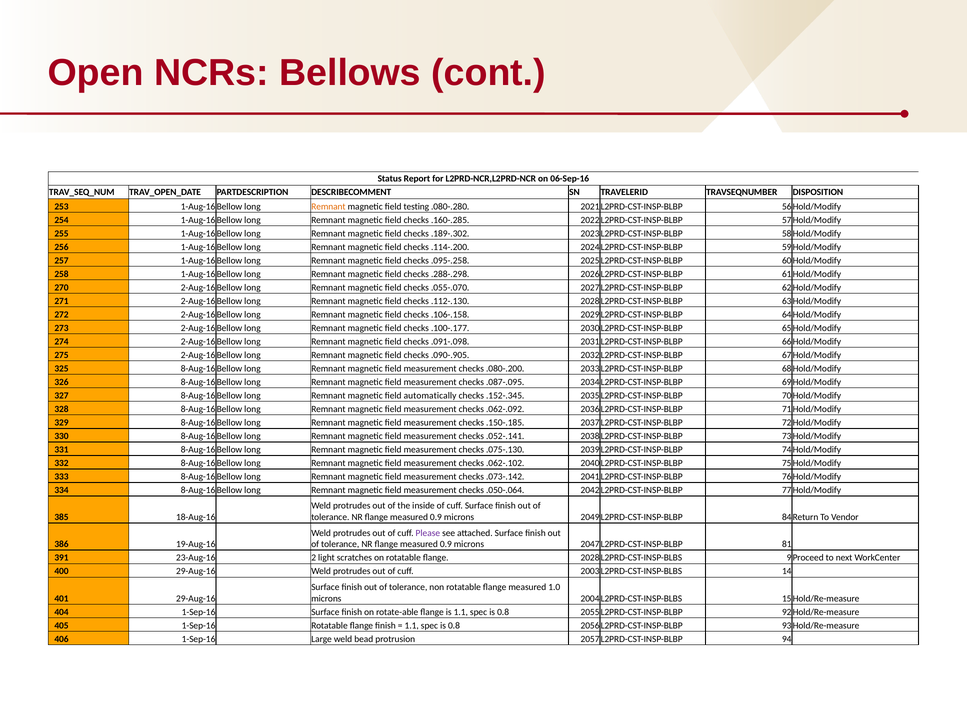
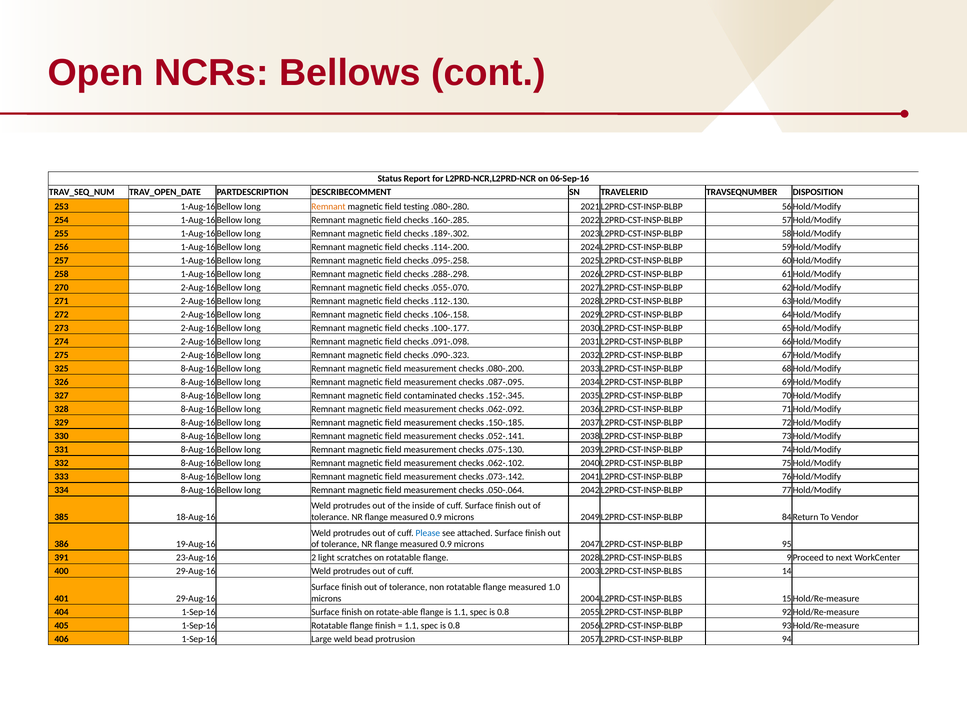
.090-.905: .090-.905 -> .090-.323 (450, 355)
automatically: automatically -> contaminated (430, 396)
Please colour: purple -> blue (428, 533)
81: 81 -> 95 (787, 545)
